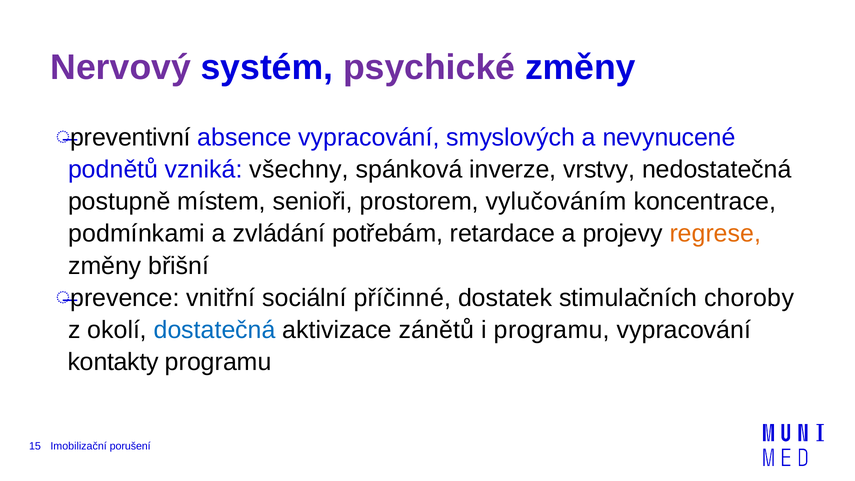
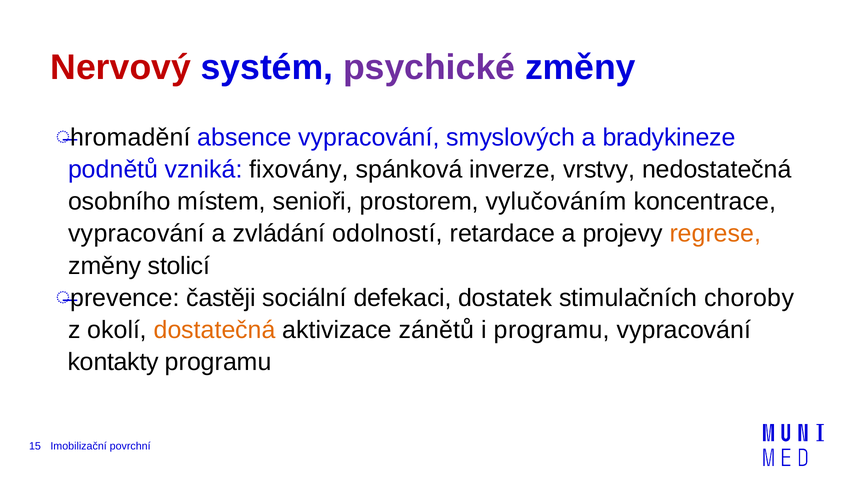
Nervový colour: purple -> red (121, 67)
preventivní: preventivní -> hromadění (130, 137)
nevynucené: nevynucené -> bradykineze (669, 137)
všechny: všechny -> fixovány (299, 170)
postupně: postupně -> osobního (119, 202)
podmínkami: podmínkami -> vypracování (137, 234)
potřebám: potřebám -> odolností (387, 234)
břišní: břišní -> stolicí (179, 266)
vnitřní: vnitřní -> častěji (221, 298)
příčinné: příčinné -> defekaci (403, 298)
dostatečná colour: blue -> orange (215, 330)
porušení: porušení -> povrchní (130, 446)
